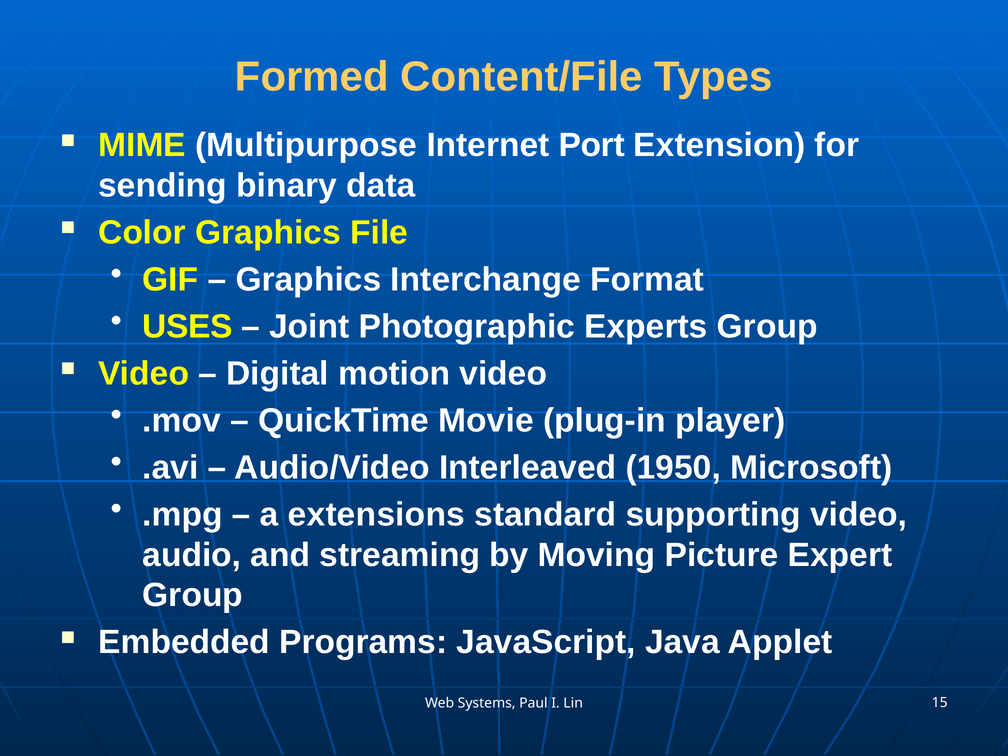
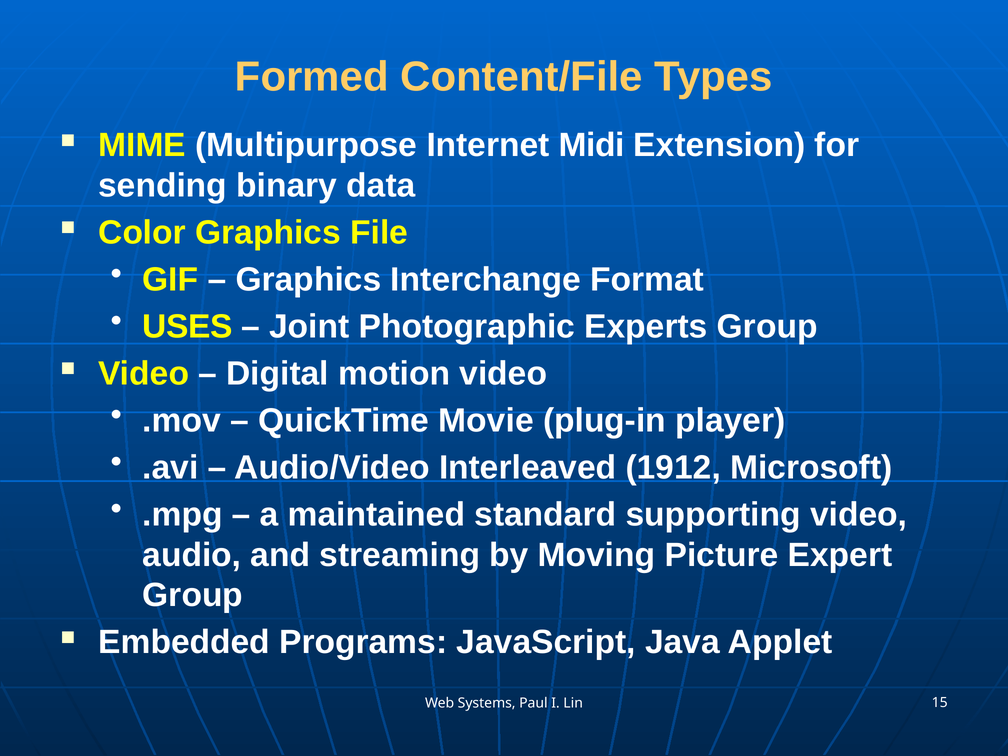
Port: Port -> Midi (592, 145)
1950: 1950 -> 1912 (673, 468)
extensions: extensions -> maintained (376, 515)
